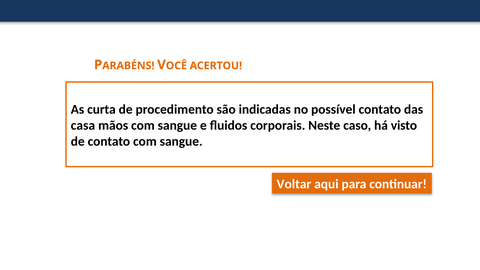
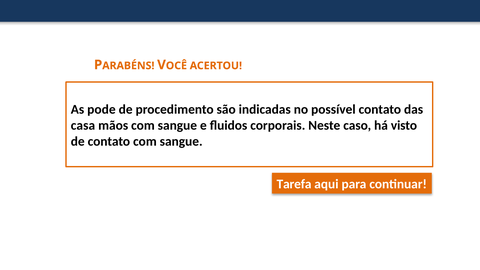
curta: curta -> pode (101, 109)
Voltar: Voltar -> Tarefa (294, 184)
